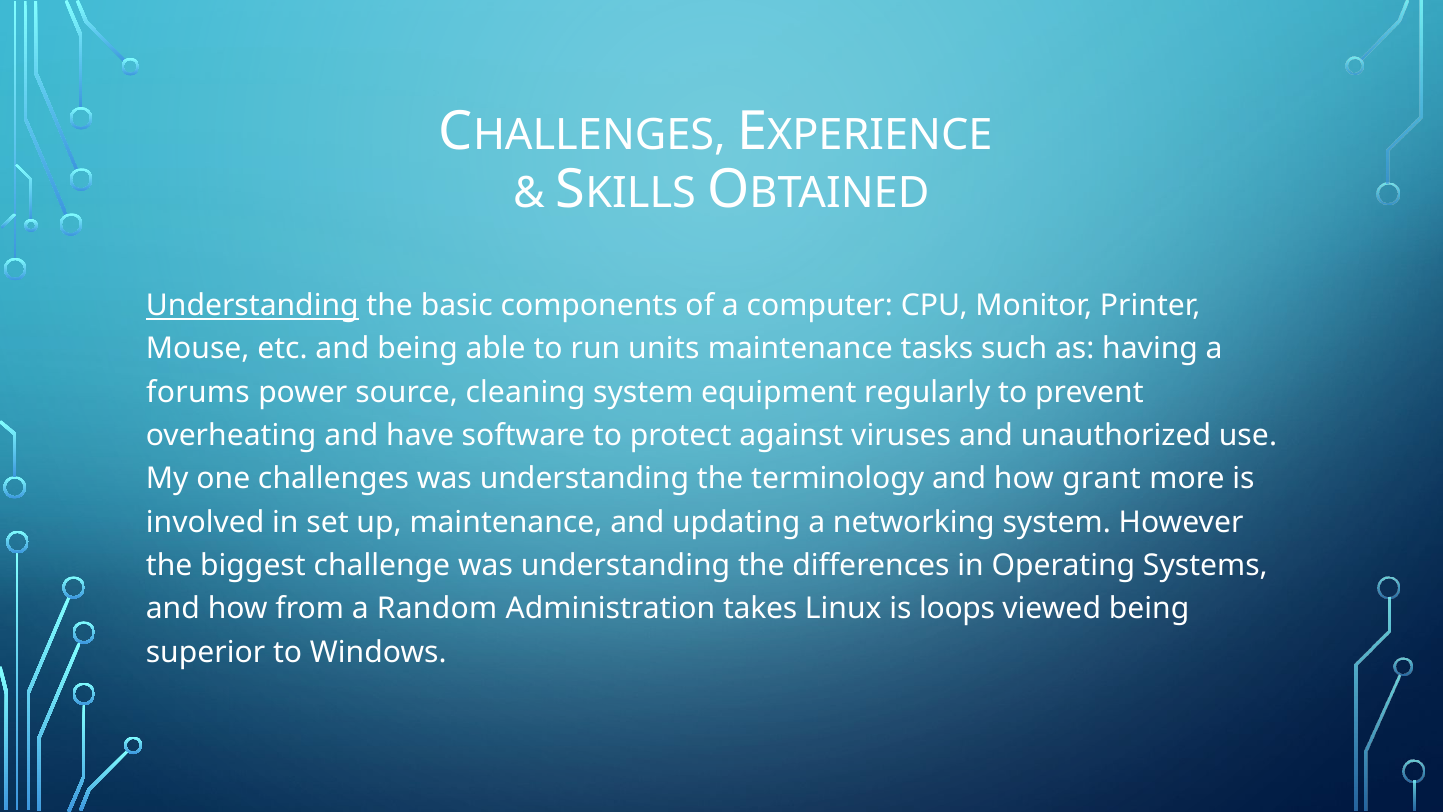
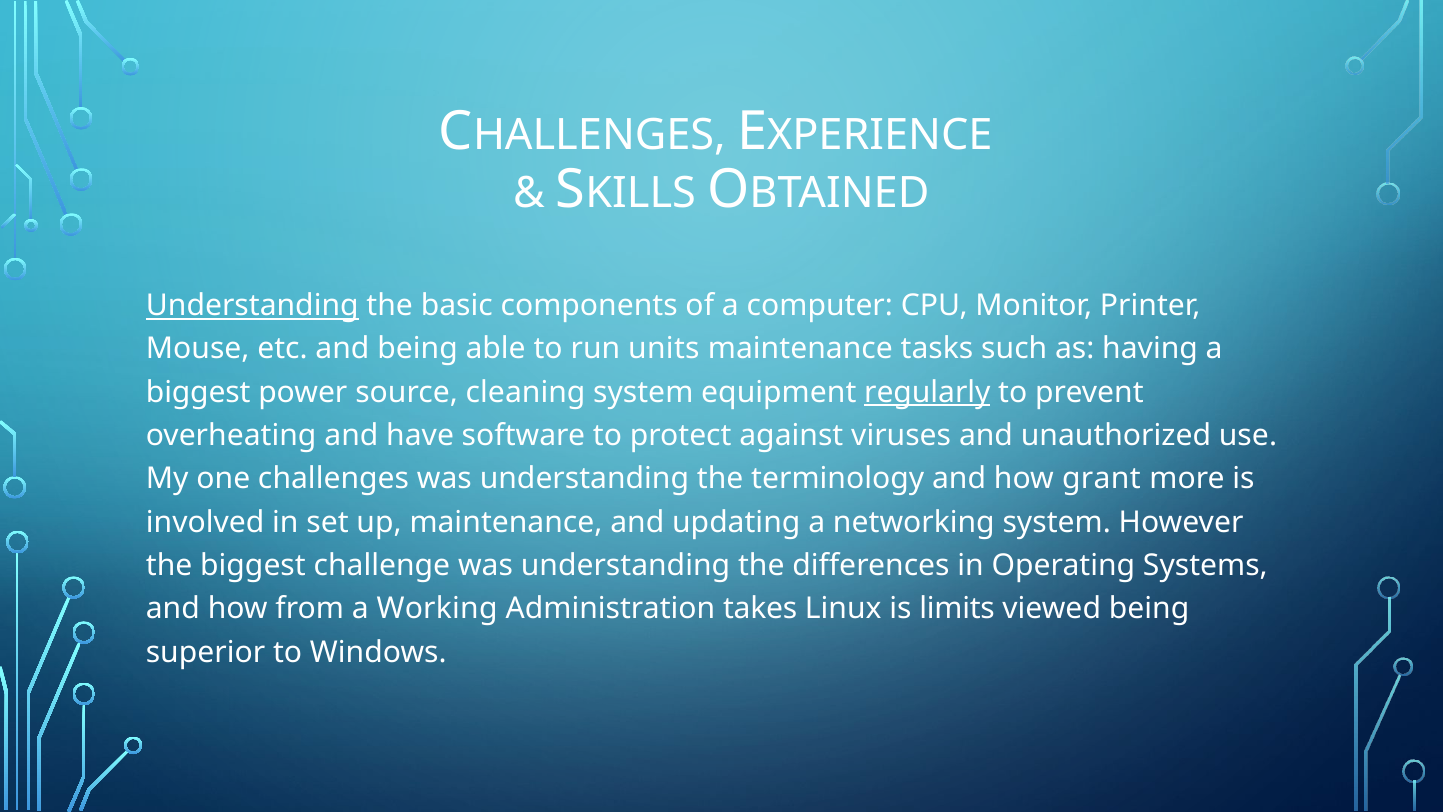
forums: forums -> biggest (198, 392)
regularly underline: none -> present (927, 392)
Random: Random -> Working (437, 609)
loops: loops -> limits (957, 609)
